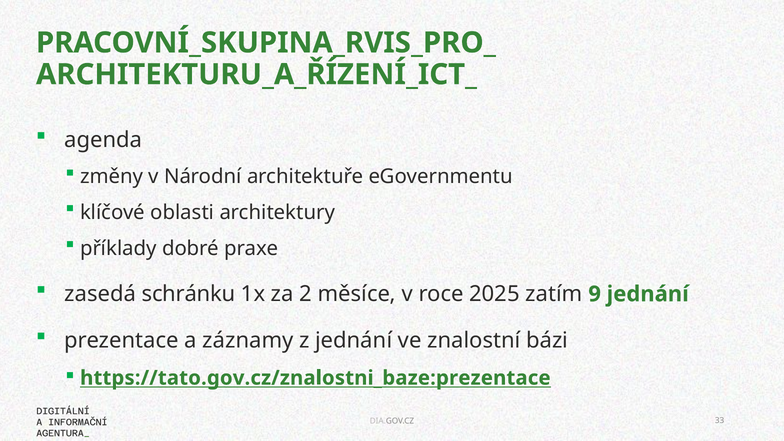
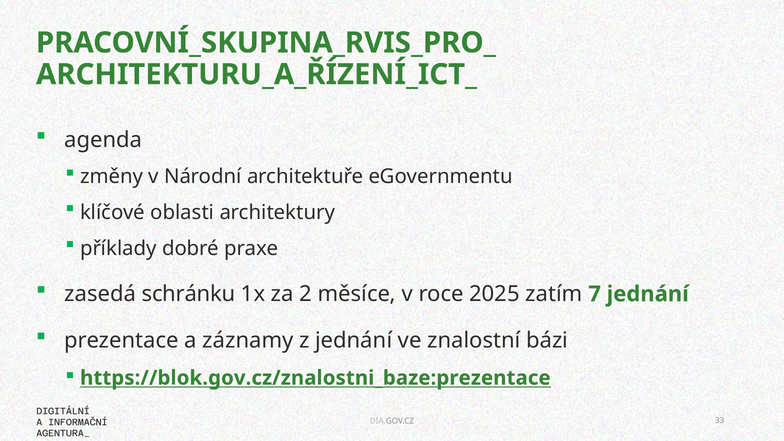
9: 9 -> 7 (595, 294)
https://tato.gov.cz/znalostni_baze:prezentace: https://tato.gov.cz/znalostni_baze:prezentace -> https://blok.gov.cz/znalostni_baze:prezentace (315, 378)
